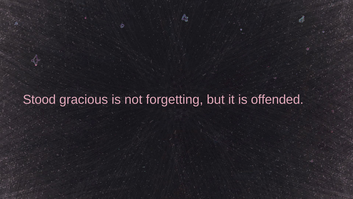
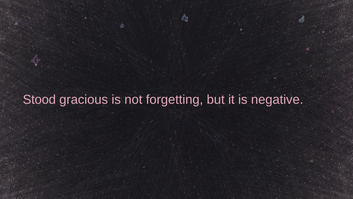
offended: offended -> negative (277, 99)
